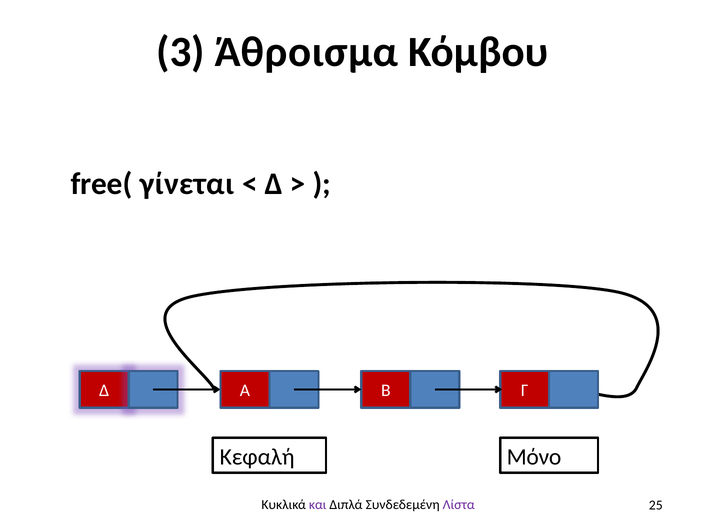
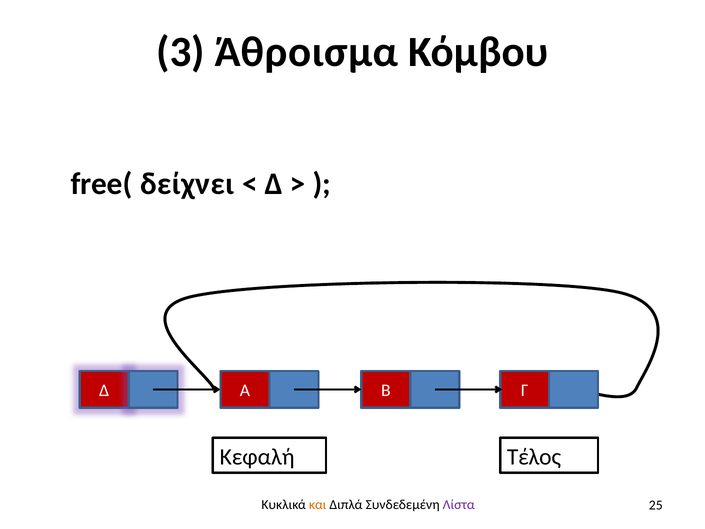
γίνεται: γίνεται -> δείχνει (187, 184)
Μόνο: Μόνο -> Τέλος (534, 457)
και colour: purple -> orange (318, 505)
